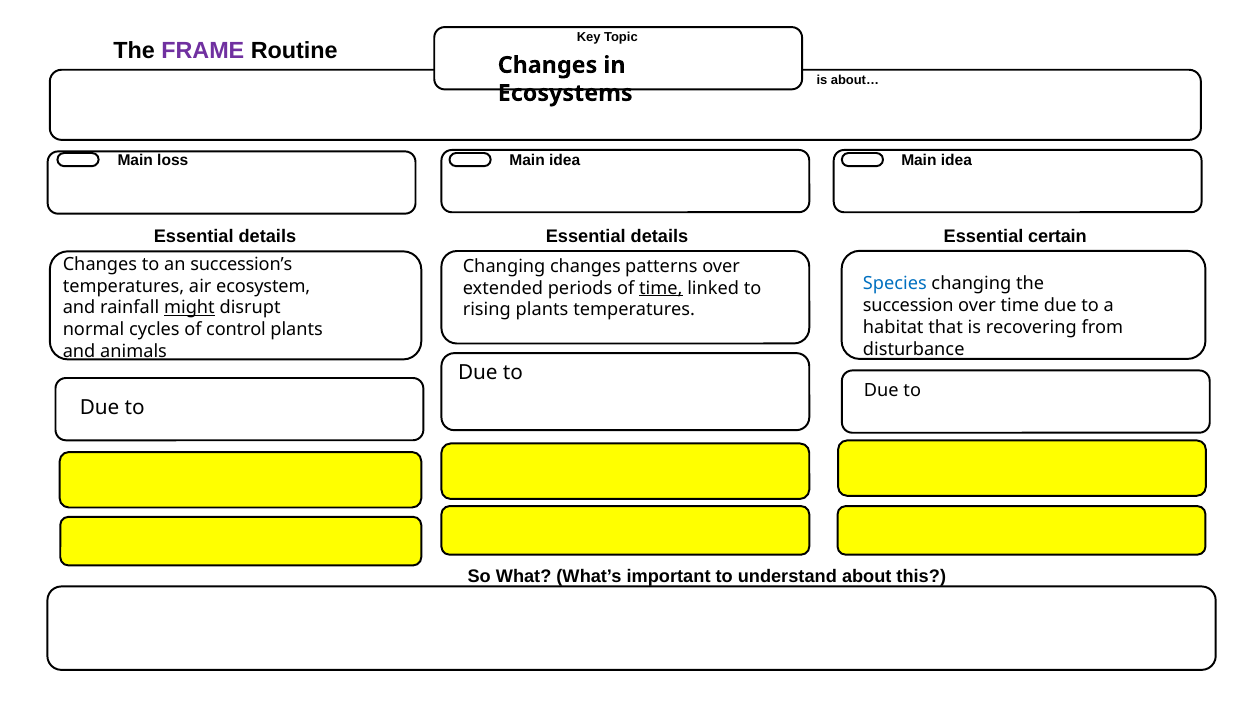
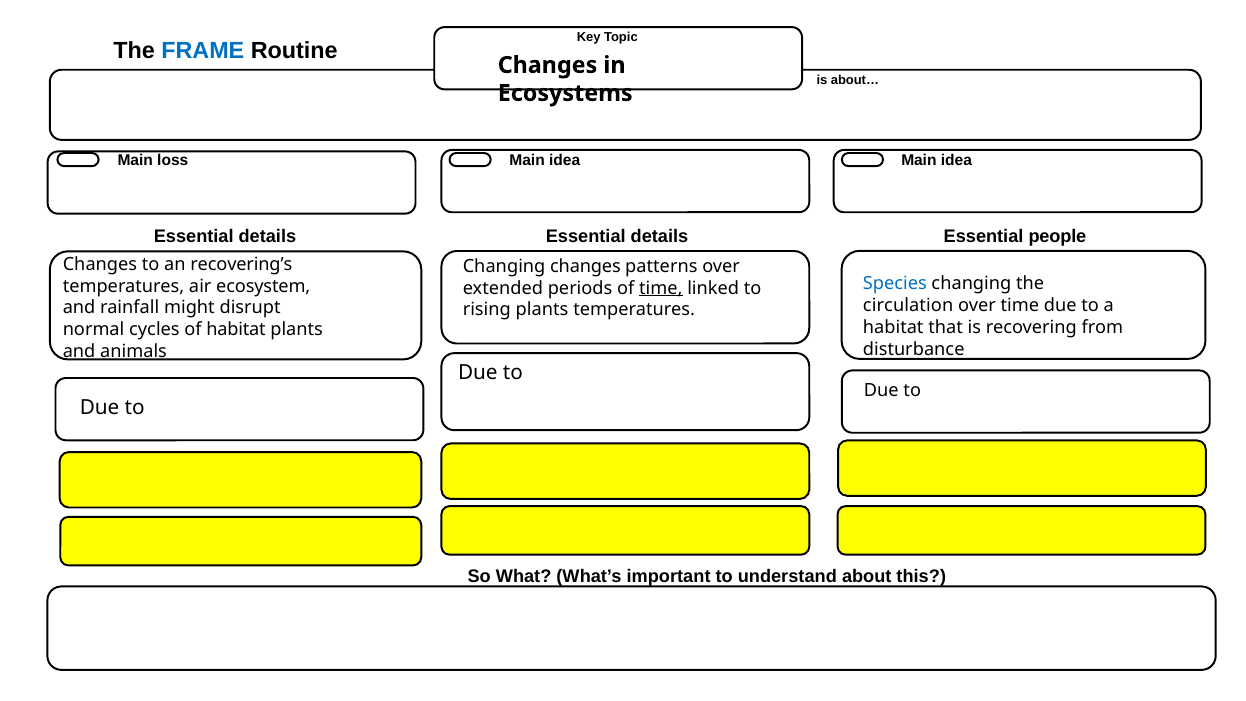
FRAME colour: purple -> blue (203, 51)
certain: certain -> people (1057, 236)
succession’s: succession’s -> recovering’s (241, 264)
succession: succession -> circulation (908, 305)
might underline: present -> none (189, 308)
of control: control -> habitat (236, 330)
